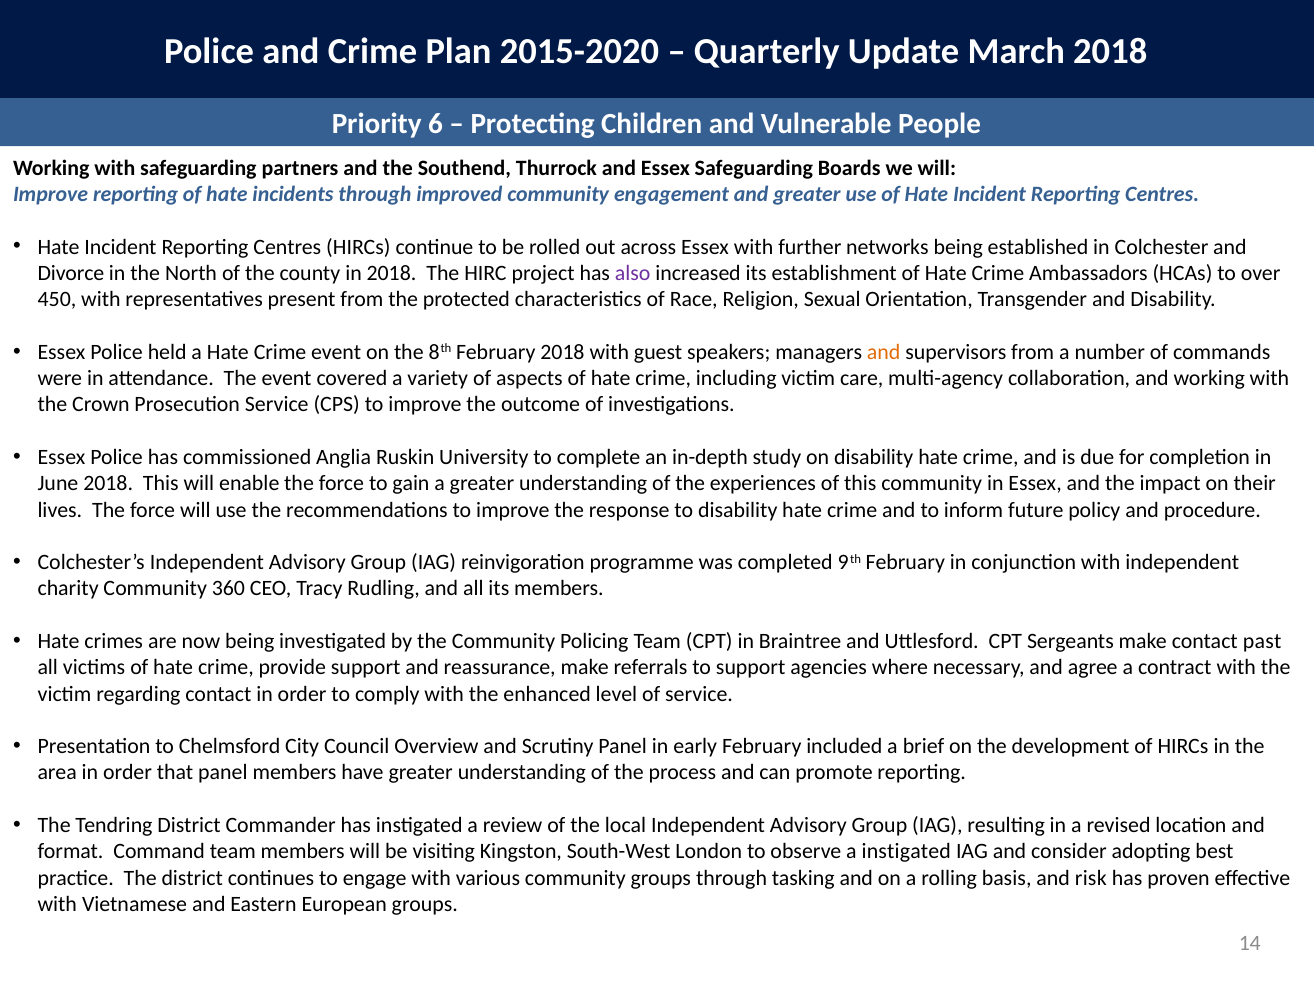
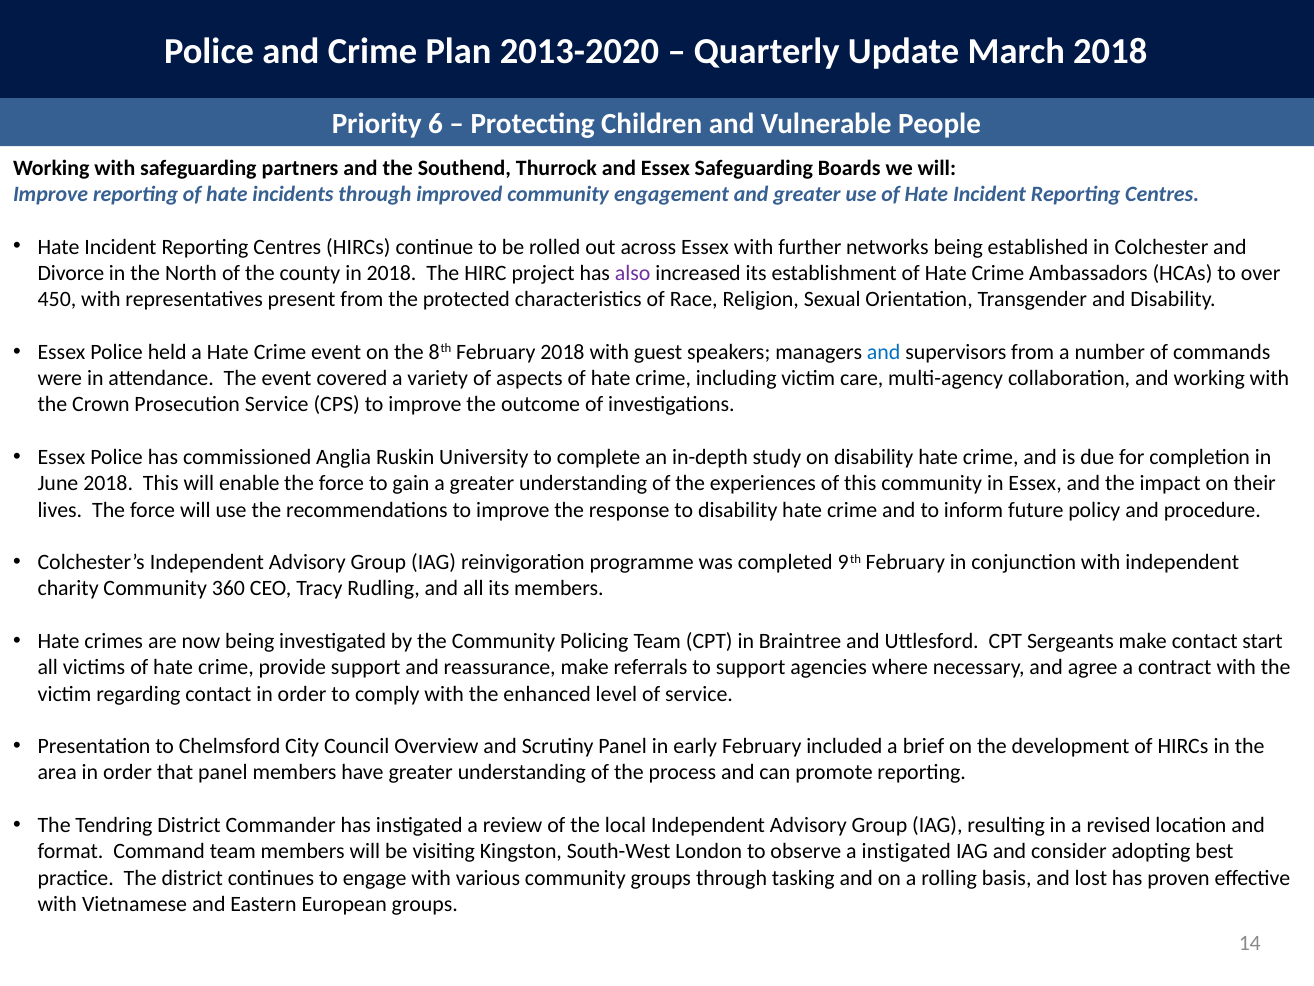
2015-2020: 2015-2020 -> 2013-2020 (579, 51)
and colour: orange -> blue (884, 352)
past: past -> start (1262, 641)
risk: risk -> lost (1091, 877)
